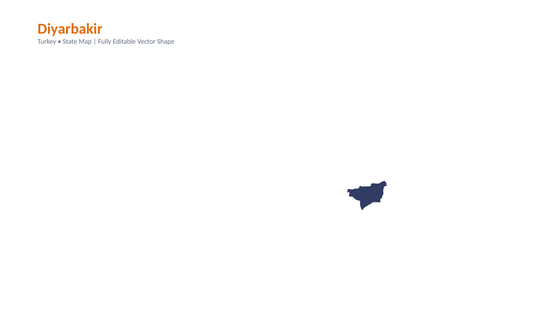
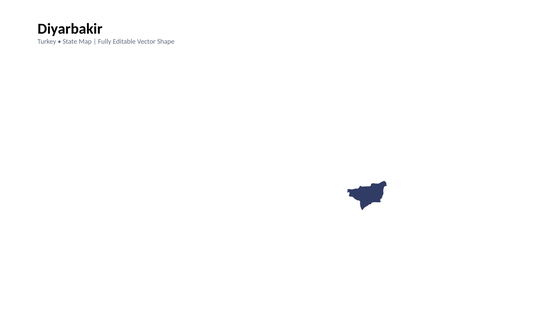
Diyarbakir colour: orange -> black (70, 29)
